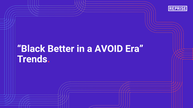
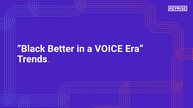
AVOID: AVOID -> VOICE (109, 49)
